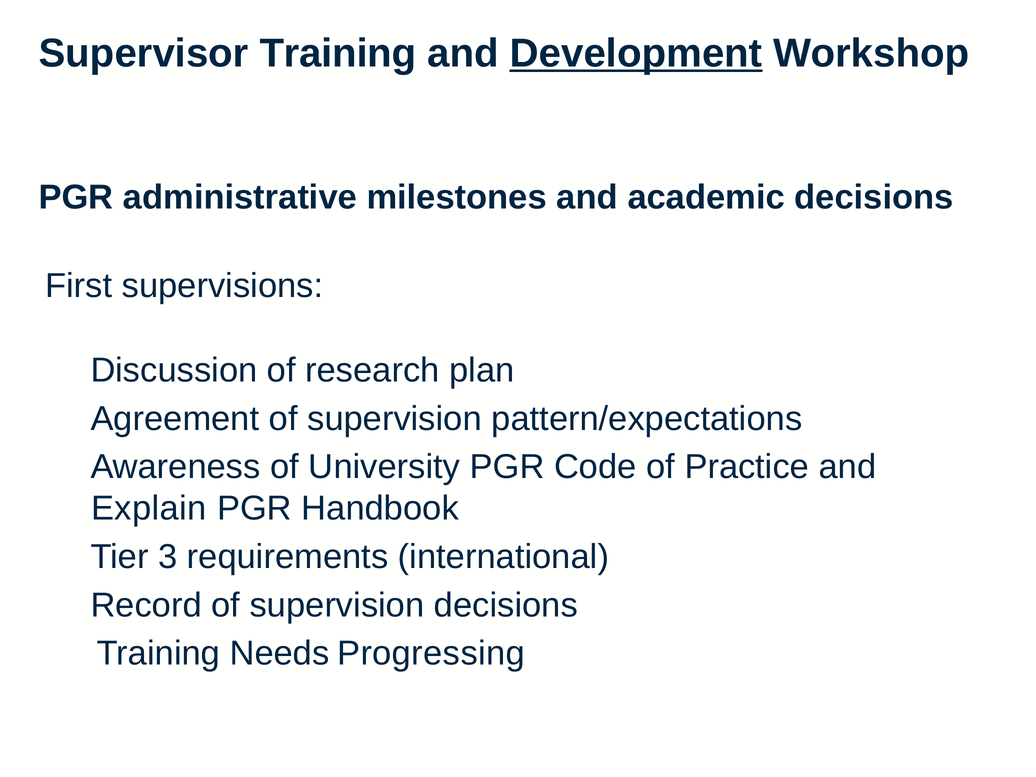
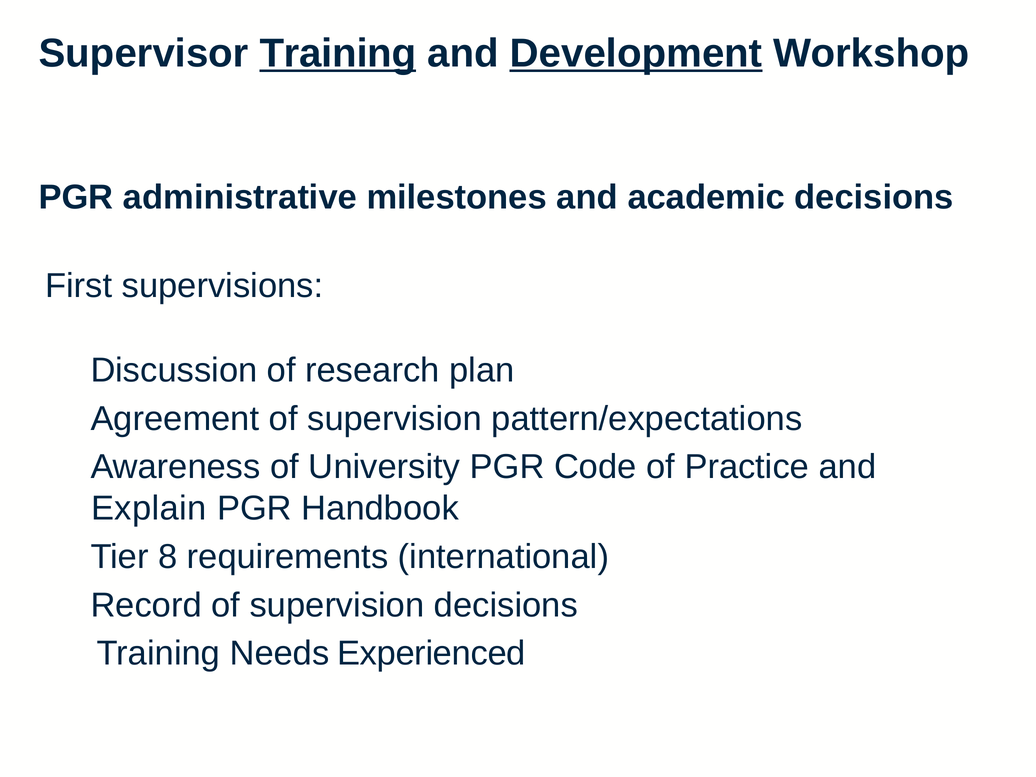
Training underline: none -> present (338, 53)
3: 3 -> 8 (168, 557)
Progressing: Progressing -> Experienced (431, 653)
